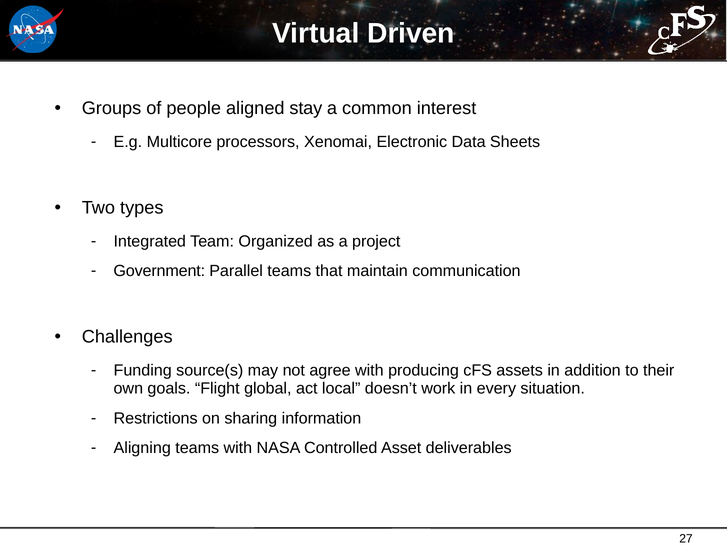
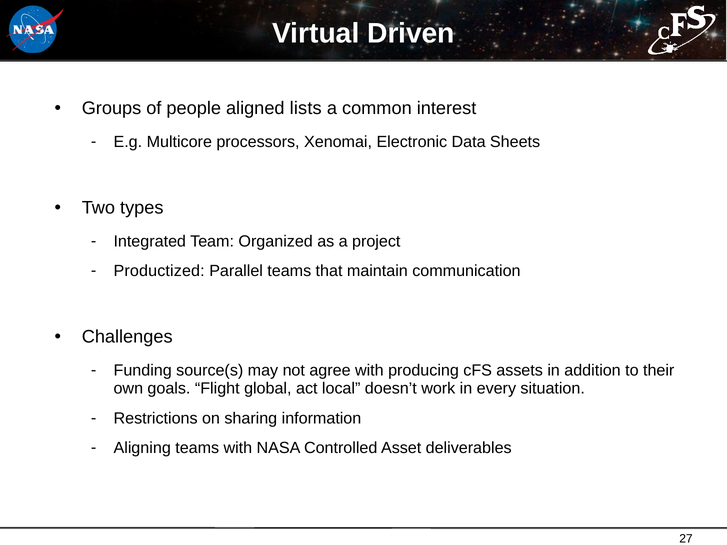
stay: stay -> lists (306, 108)
Government: Government -> Productized (159, 271)
